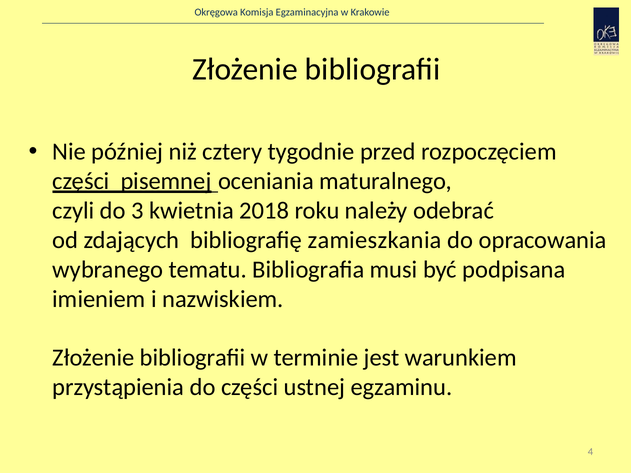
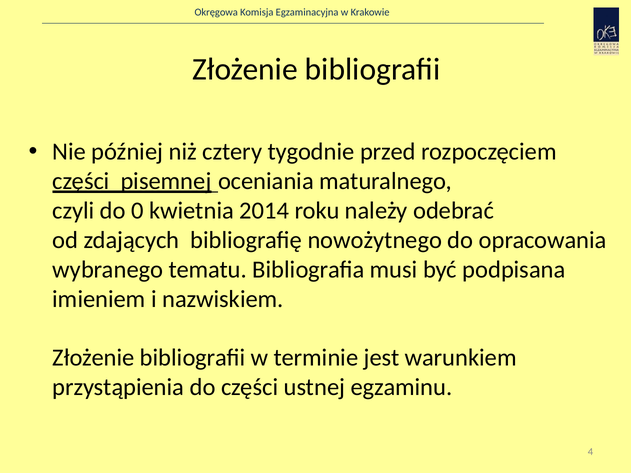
3: 3 -> 0 (137, 211)
2018: 2018 -> 2014 (264, 211)
zamieszkania: zamieszkania -> nowożytnego (375, 240)
